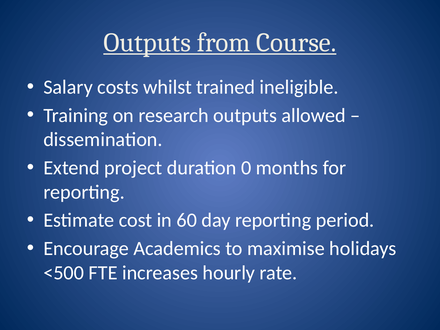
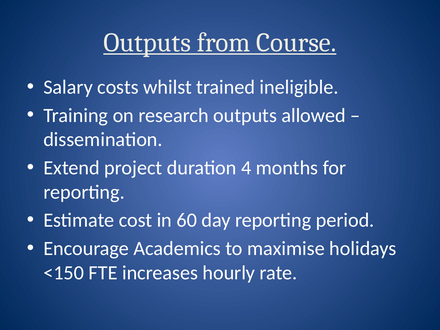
0: 0 -> 4 (246, 168)
<500: <500 -> <150 (64, 273)
